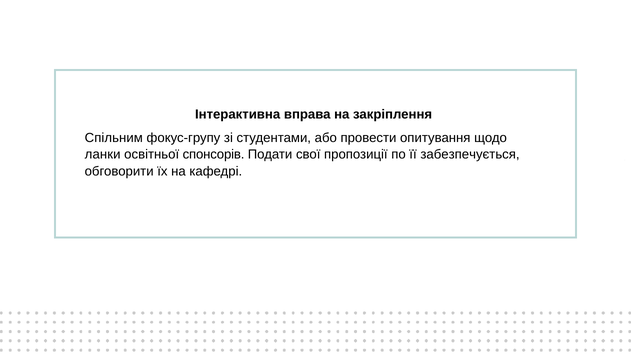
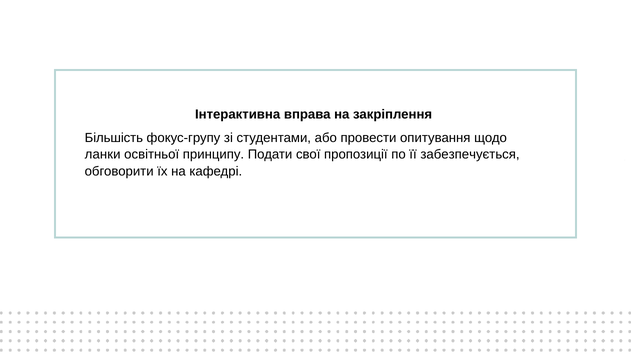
Спільним: Спільним -> Більшість (114, 138)
спонсорів: спонсорів -> принципу (213, 155)
